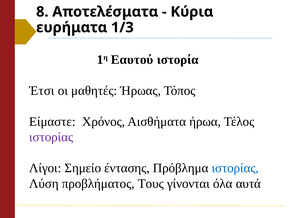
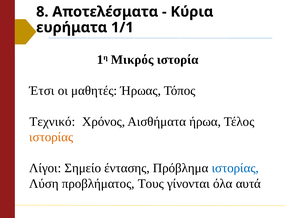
1/3: 1/3 -> 1/1 (122, 28)
Εαυτού: Εαυτού -> Μικρός (132, 60)
Είμαστε: Είμαστε -> Τεχνικό (52, 122)
ιστορίας colour: purple -> orange (51, 137)
